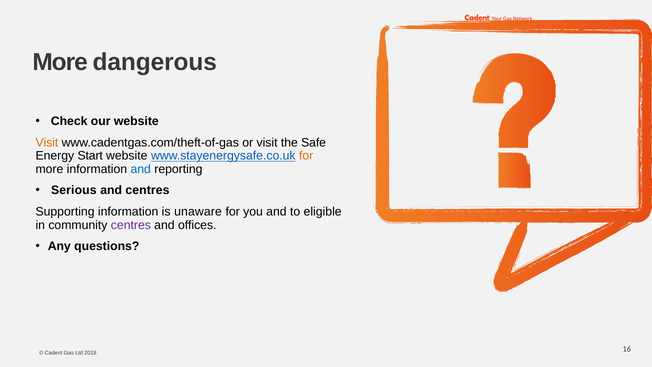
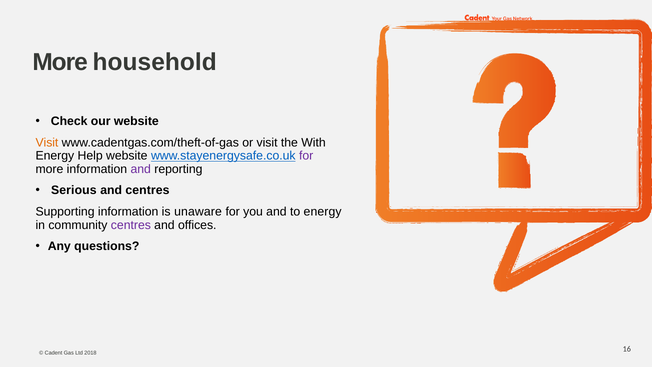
dangerous: dangerous -> household (155, 62)
Safe: Safe -> With (314, 143)
Start: Start -> Help (90, 156)
for colour: orange -> purple (306, 156)
and colour: blue -> purple (141, 169)
to eligible: eligible -> energy (323, 212)
